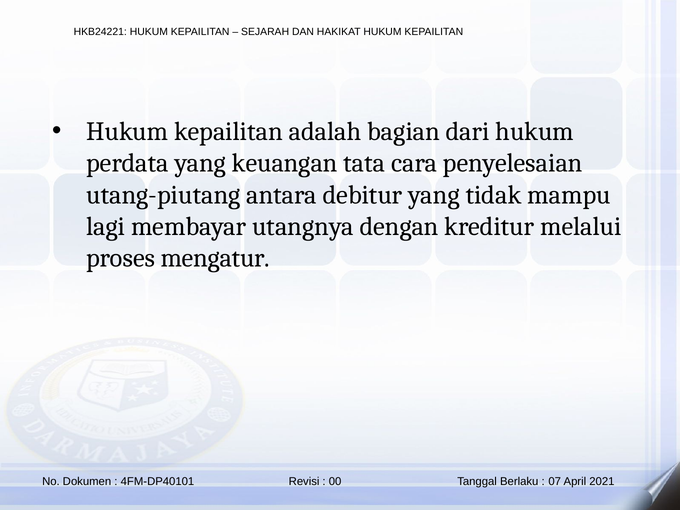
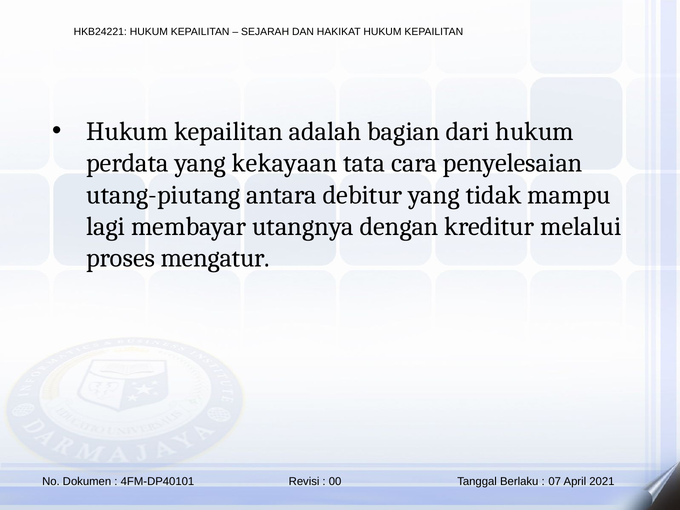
keuangan: keuangan -> kekayaan (285, 163)
